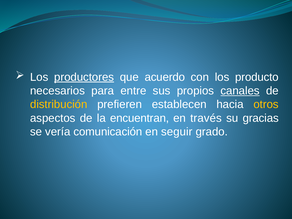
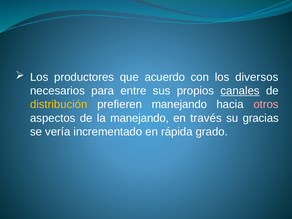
productores underline: present -> none (84, 77)
producto: producto -> diversos (257, 77)
prefieren establecen: establecen -> manejando (179, 104)
otros colour: yellow -> pink (266, 104)
la encuentran: encuentran -> manejando (140, 118)
comunicación: comunicación -> incrementado (108, 132)
seguir: seguir -> rápida (177, 132)
